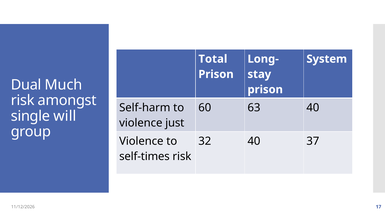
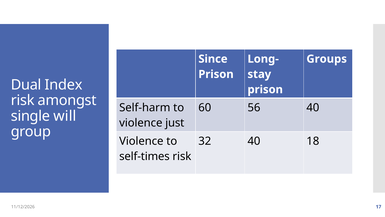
Total: Total -> Since (213, 59)
System: System -> Groups (327, 59)
Much: Much -> Index (64, 85)
63: 63 -> 56 (254, 108)
37: 37 -> 18 (313, 141)
